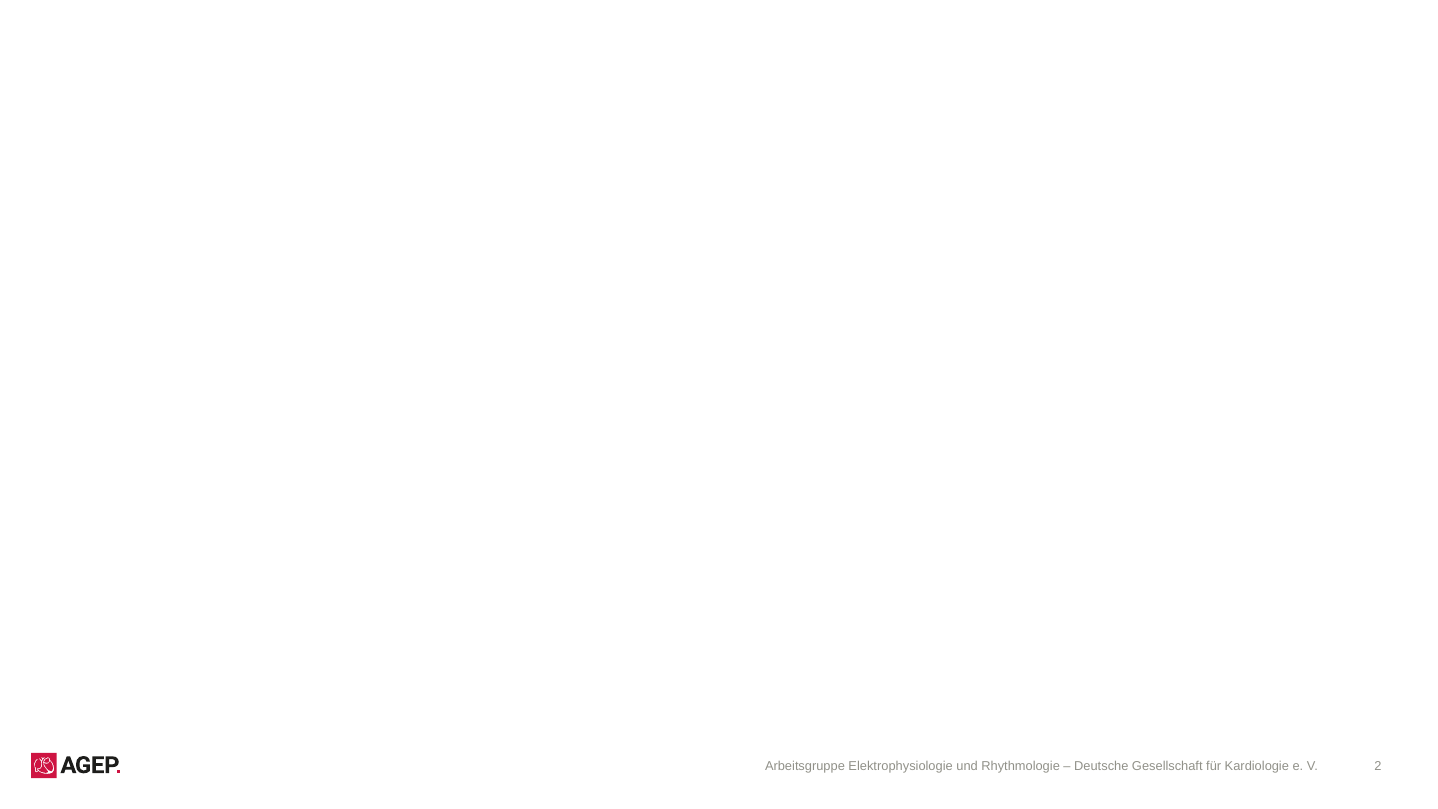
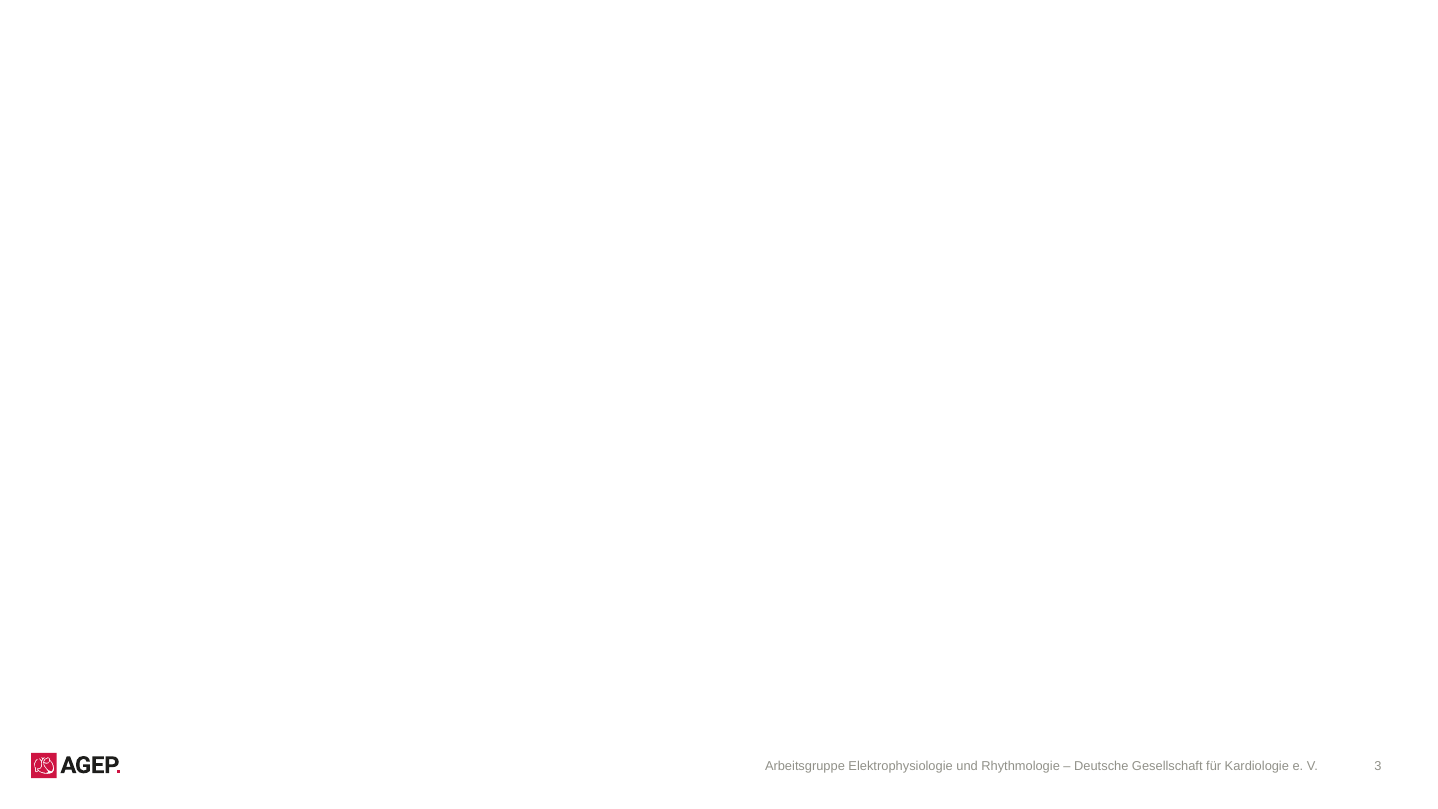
2: 2 -> 3 (1378, 766)
